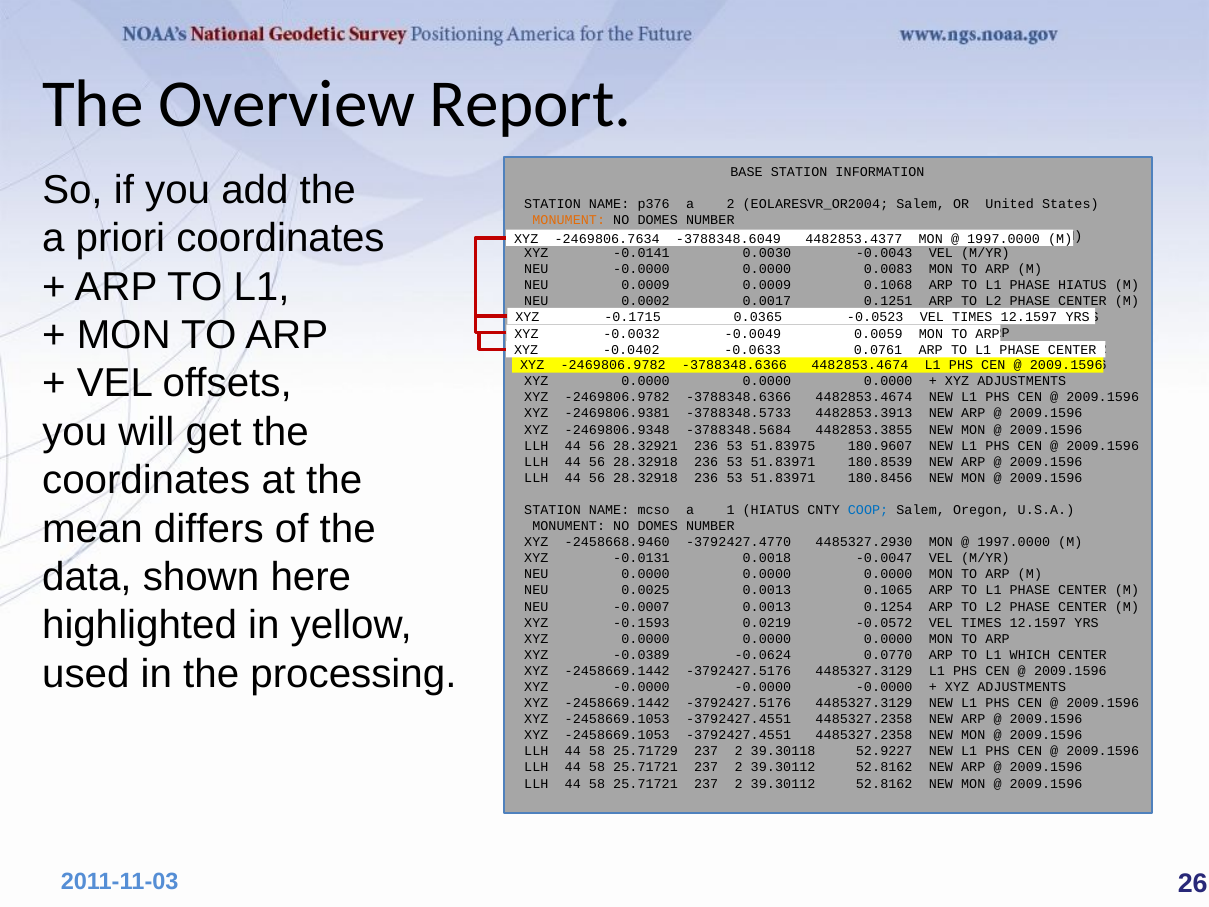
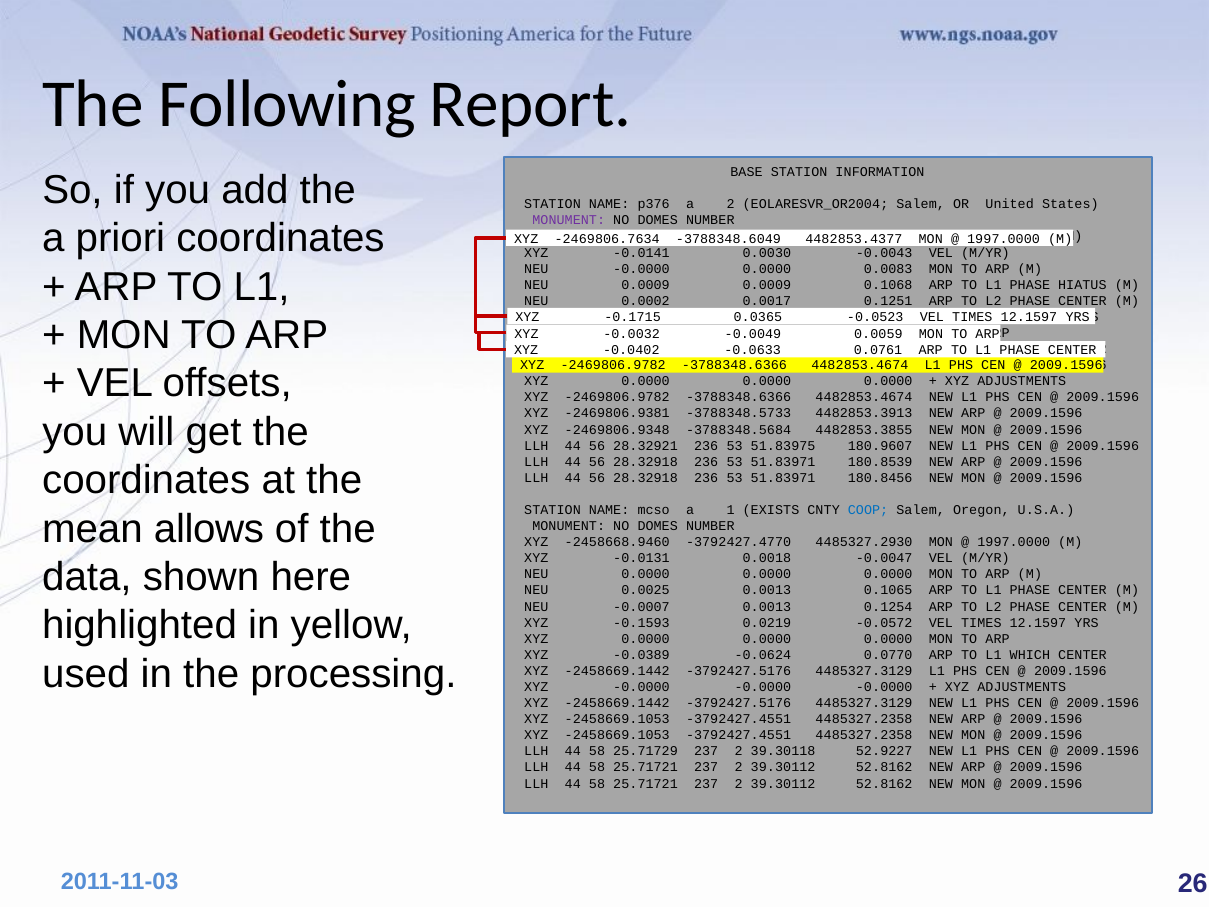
Overview: Overview -> Following (287, 104)
MONUMENT colour: orange -> purple (569, 220)
1 HIATUS: HIATUS -> EXISTS (771, 510)
differs: differs -> allows (209, 529)
